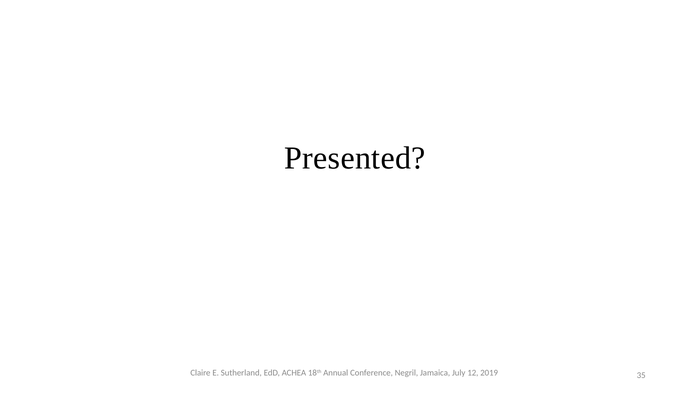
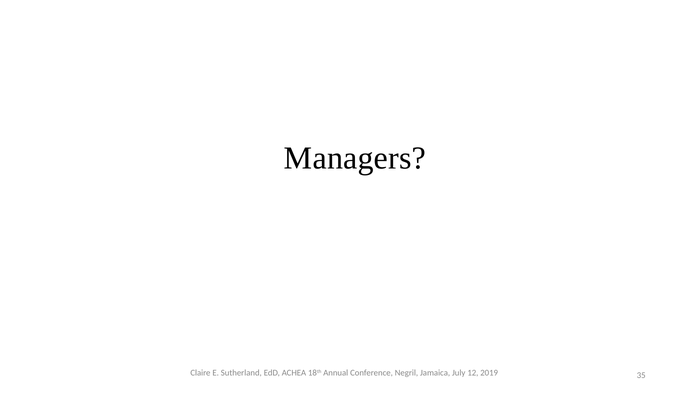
Presented: Presented -> Managers (355, 158)
